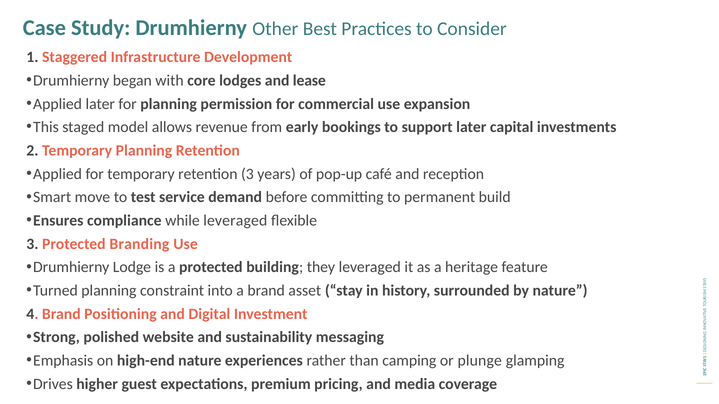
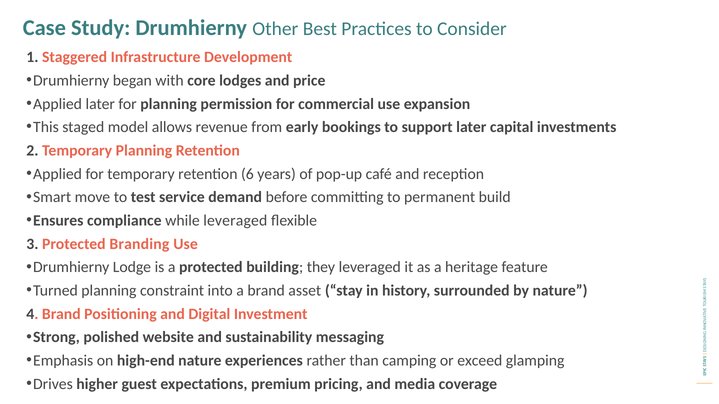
lease: lease -> price (309, 81)
retention 3: 3 -> 6 (247, 174)
plunge: plunge -> exceed (480, 361)
